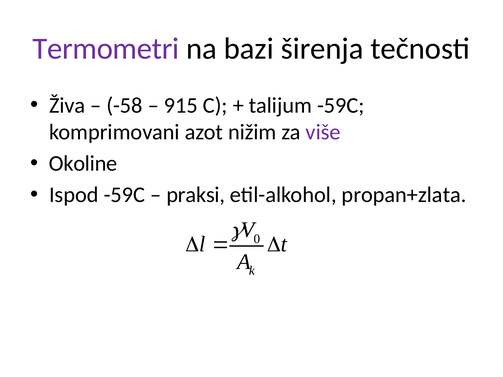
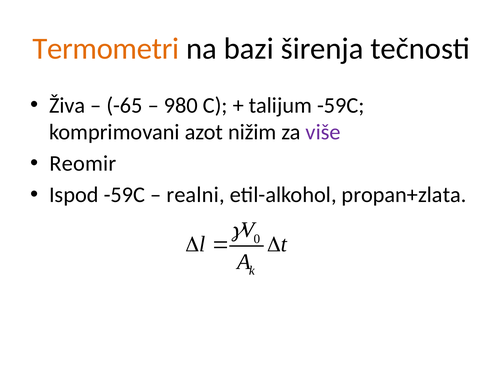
Termometri colour: purple -> orange (106, 49)
-58: -58 -> -65 (124, 106)
915: 915 -> 980 (181, 106)
Okoline: Okoline -> Reomir (83, 164)
praksi: praksi -> realni (196, 195)
